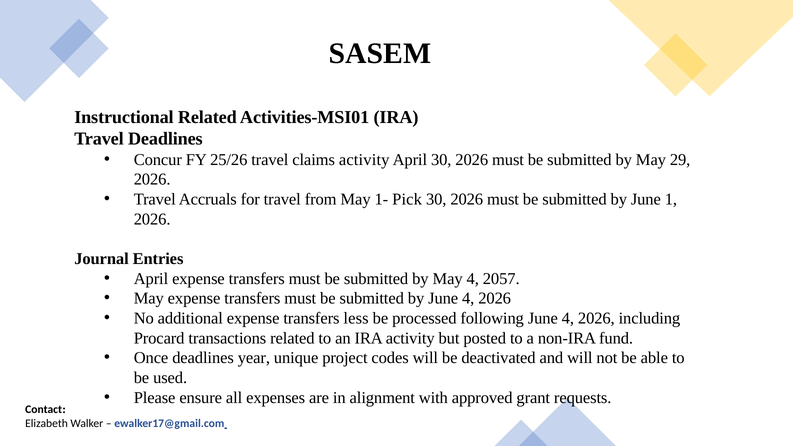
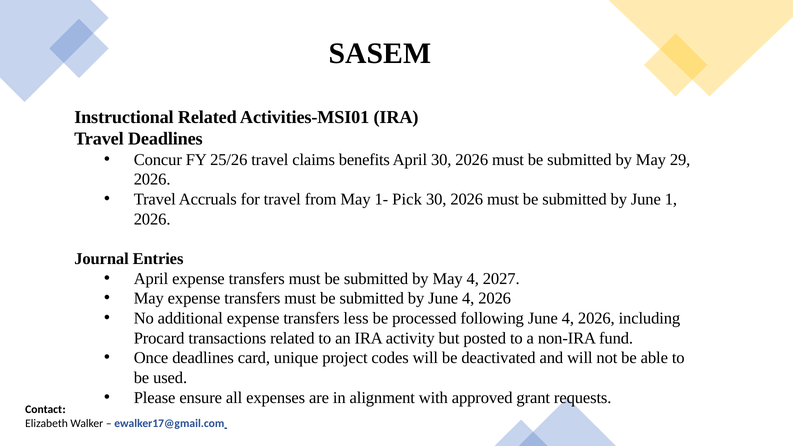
claims activity: activity -> benefits (364, 160)
2057: 2057 -> 2027 (501, 279)
year: year -> card (254, 358)
